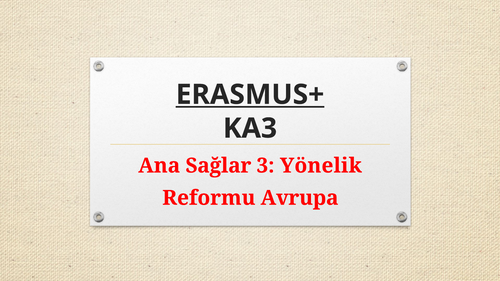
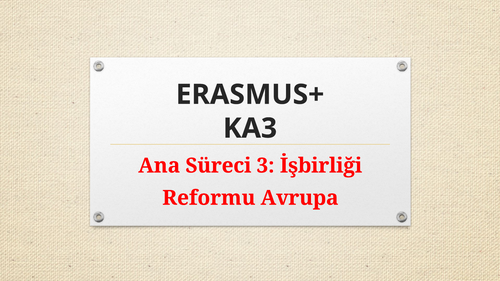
ERASMUS+ underline: present -> none (250, 95)
Sağlar: Sağlar -> Süreci (218, 166)
Yönelik: Yönelik -> İşbirliği (321, 166)
